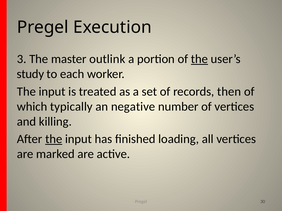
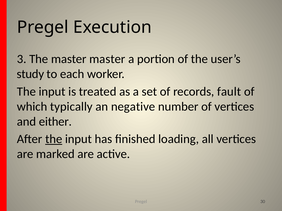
master outlink: outlink -> master (107, 59)
the underline: present -> none (199, 59)
then: then -> fault (229, 92)
killing: killing -> either (55, 122)
